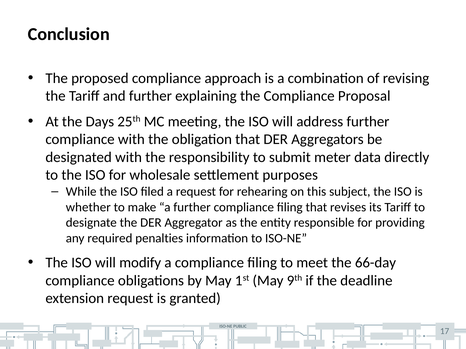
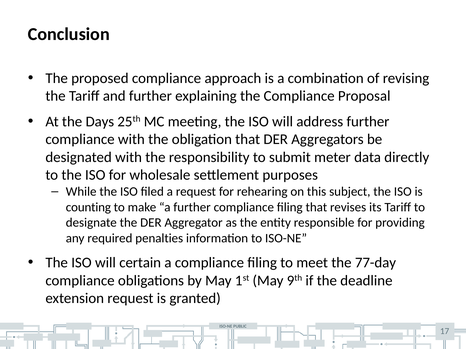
whether: whether -> counting (88, 207)
modify: modify -> certain (140, 263)
66-day: 66-day -> 77-day (375, 263)
